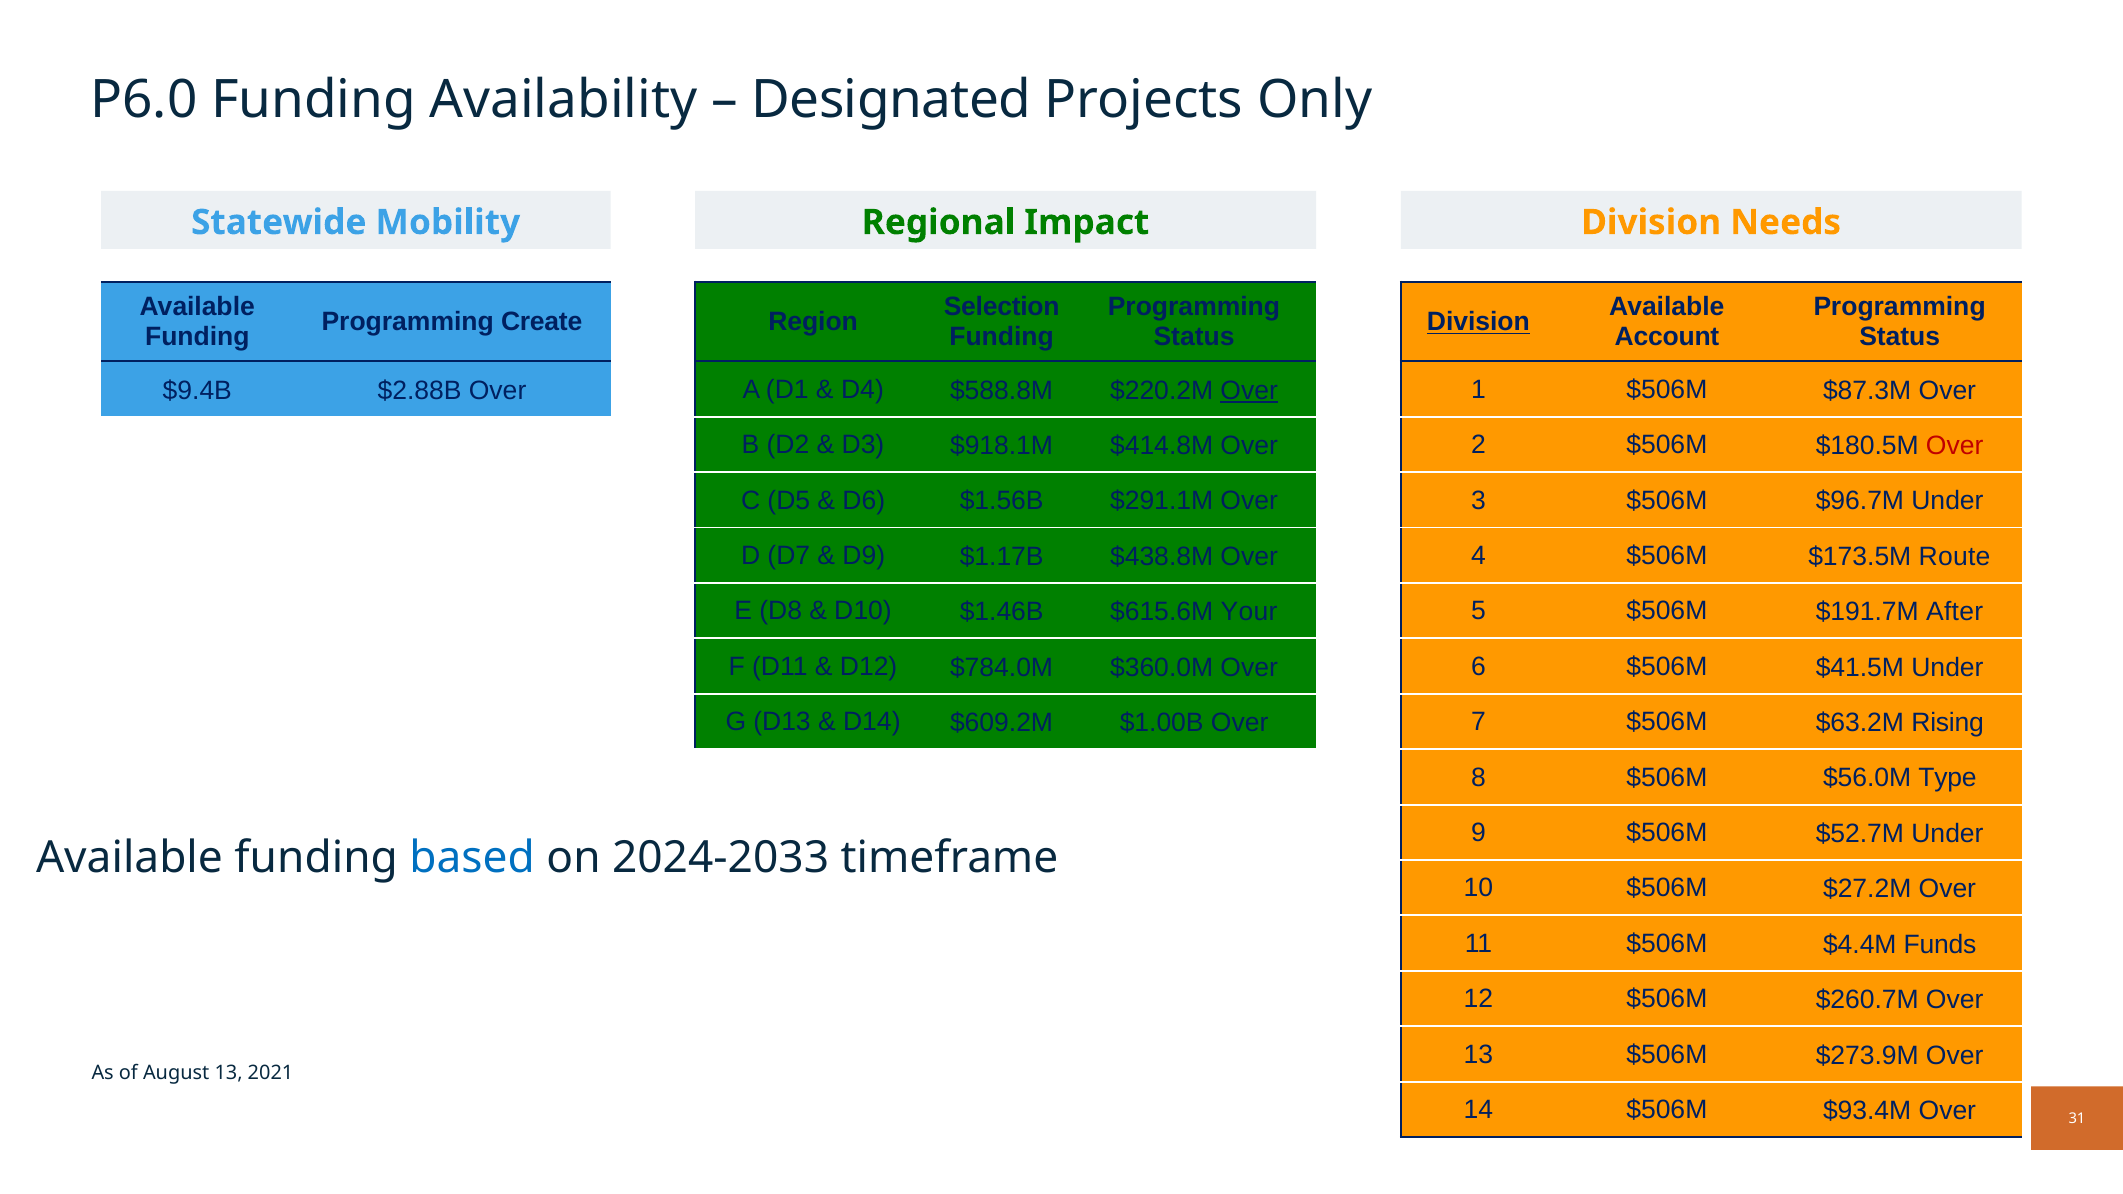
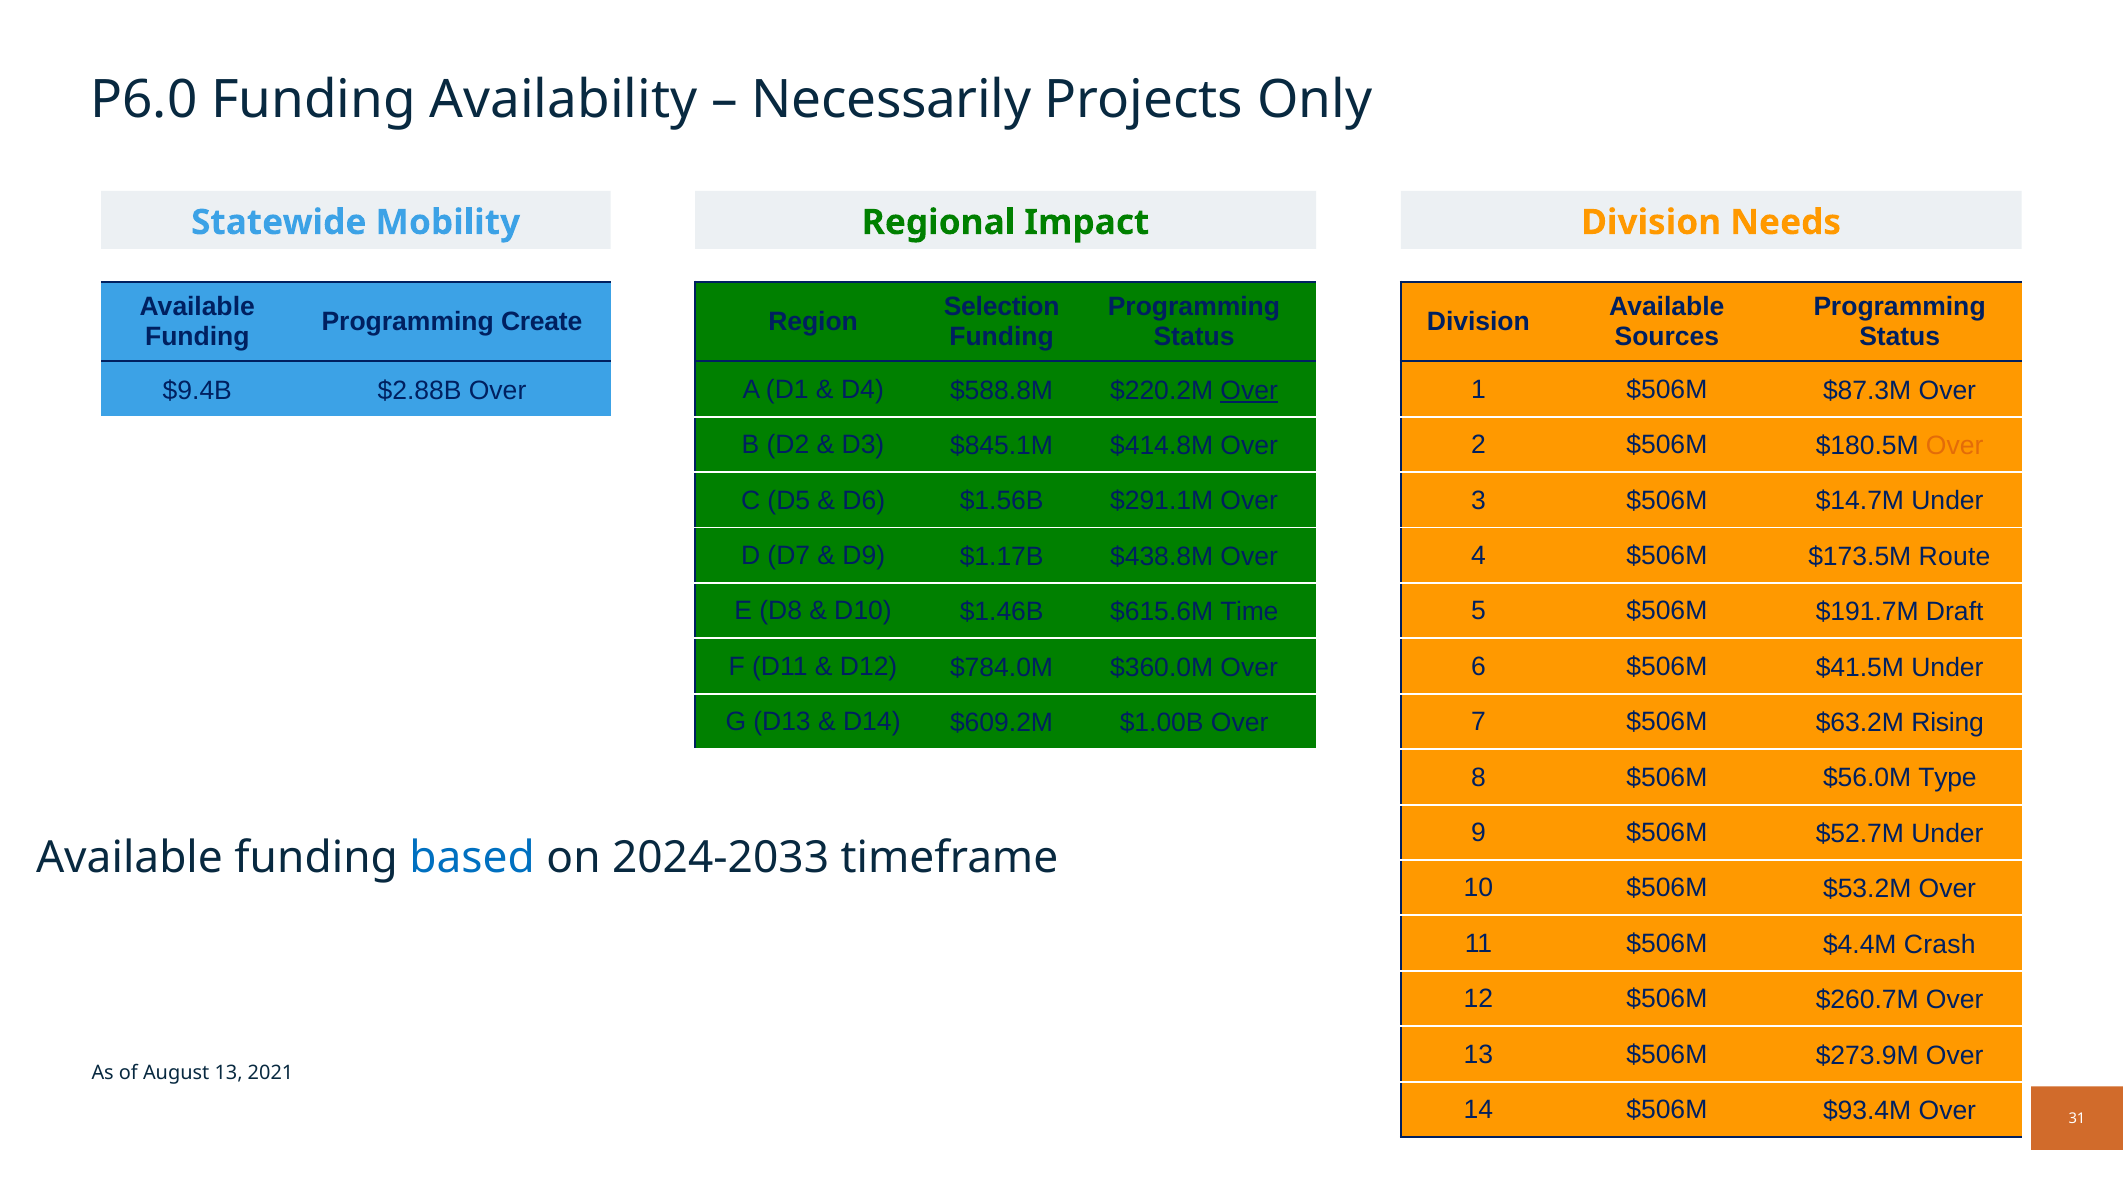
Designated: Designated -> Necessarily (891, 100)
Division underline: present -> none (1478, 322)
Account: Account -> Sources (1667, 337)
$918.1M: $918.1M -> $845.1M (1002, 446)
Over colour: red -> orange (1955, 446)
$96.7M: $96.7M -> $14.7M (1860, 501)
Your: Your -> Time (1249, 612)
After: After -> Draft (1955, 612)
$27.2M: $27.2M -> $53.2M (1867, 889)
Funds: Funds -> Crash (1940, 945)
